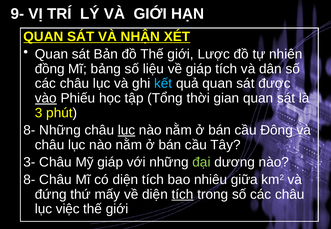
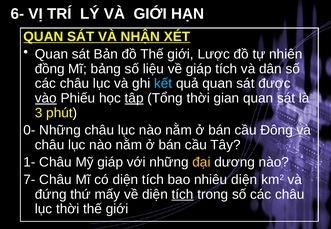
9-: 9- -> 6- (17, 14)
tập underline: none -> present (134, 98)
8-: 8- -> 0- (29, 130)
lục underline: present -> none (126, 130)
3-: 3- -> 1- (29, 162)
đại colour: light green -> yellow (201, 162)
8-: 8- -> 7- (29, 180)
nhiêu giữa: giữa -> diện (244, 180)
lục việc: việc -> thời (68, 209)
